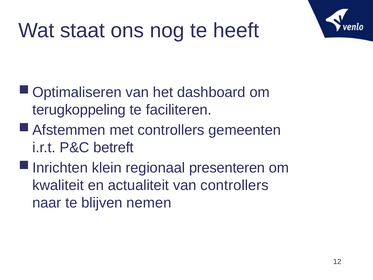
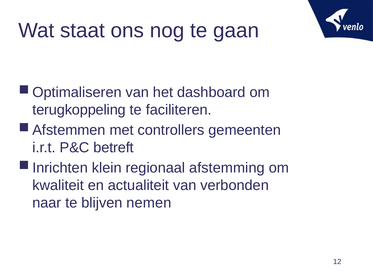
heeft: heeft -> gaan (236, 30)
presenteren: presenteren -> afstemming (227, 168)
van controllers: controllers -> verbonden (235, 185)
